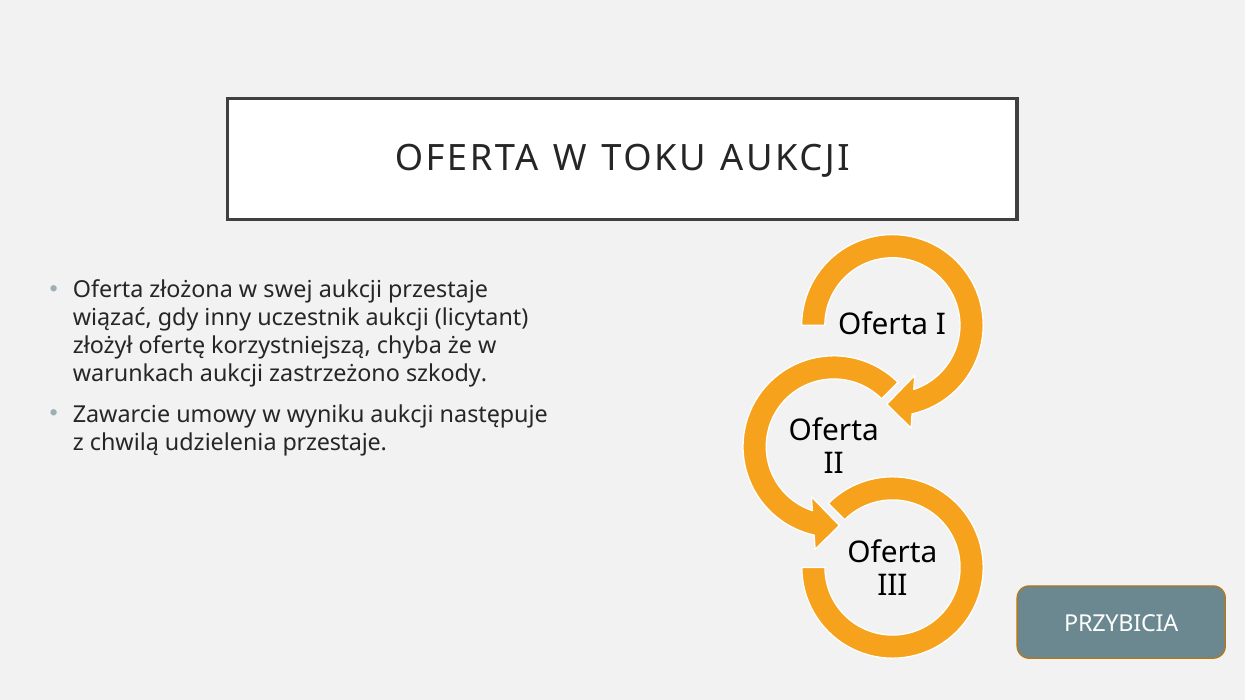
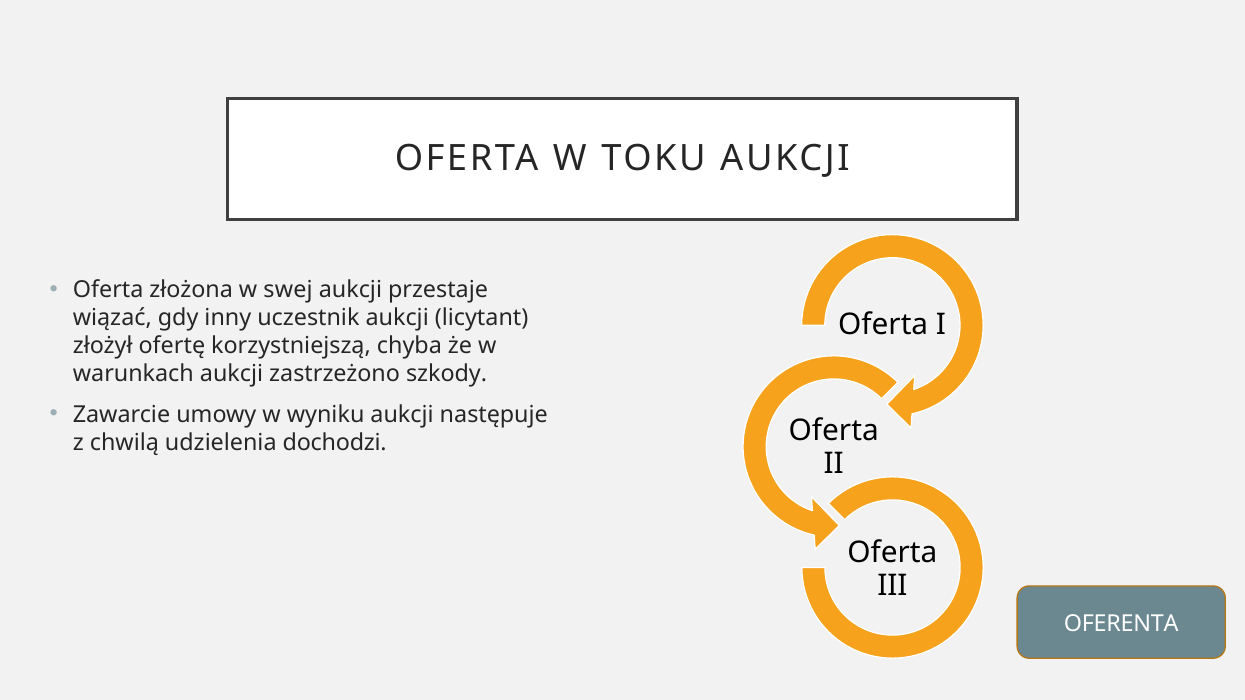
udzielenia przestaje: przestaje -> dochodzi (335, 443)
PRZYBICIA: PRZYBICIA -> OFERENTA (1121, 624)
